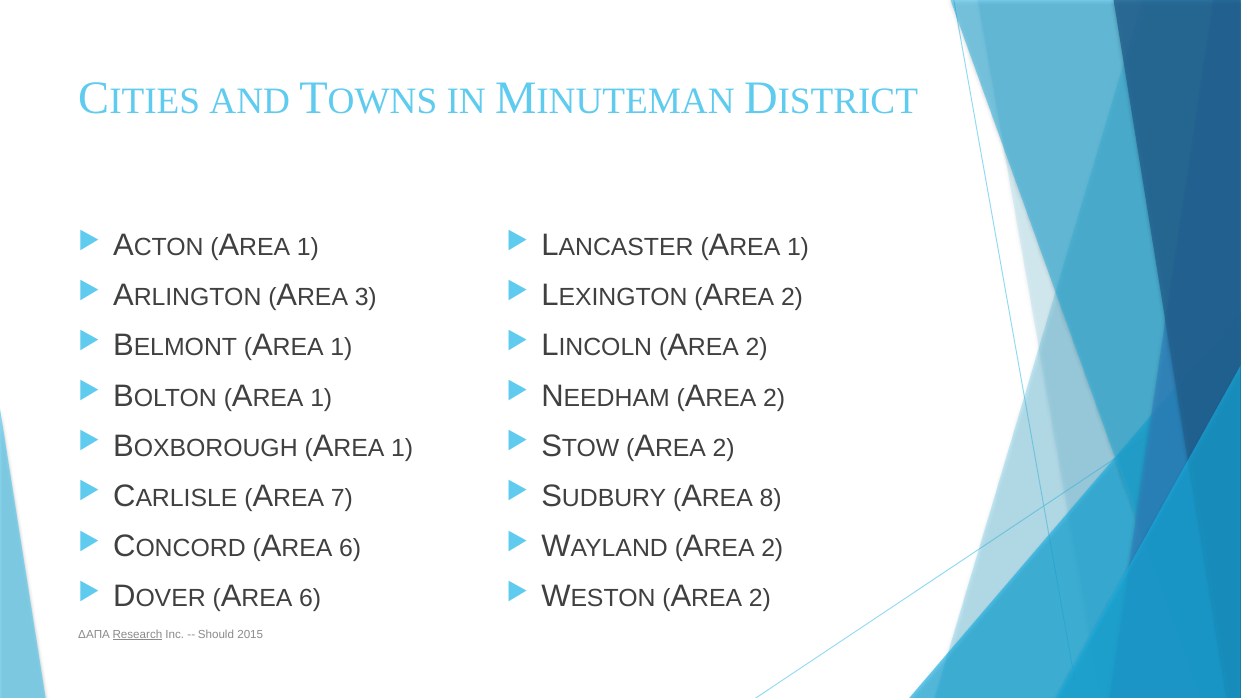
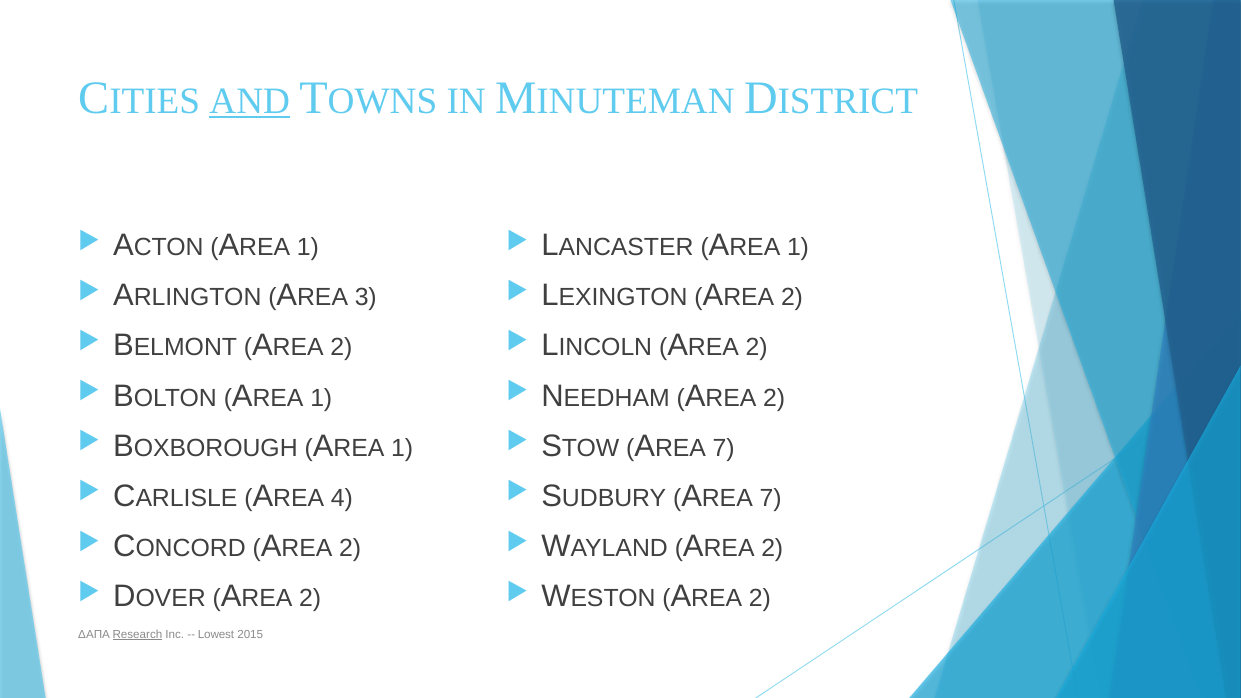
AND underline: none -> present (250, 101)
1: 1 -> 2 (341, 348)
2: 2 -> 7 (724, 448)
7: 7 -> 4 (342, 498)
8: 8 -> 7 (771, 498)
6: 6 -> 2 (350, 548)
6: 6 -> 2 (310, 599)
Should: Should -> Lowest (216, 634)
